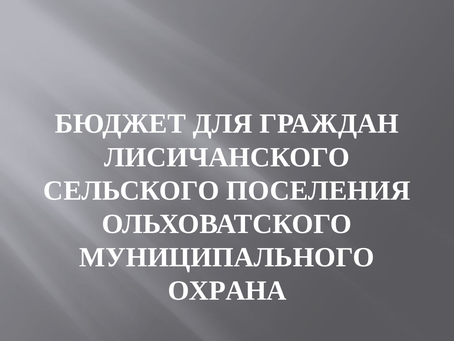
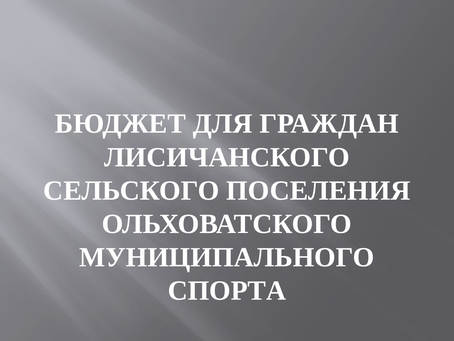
ОХРАНА: ОХРАНА -> СПОРТА (227, 290)
